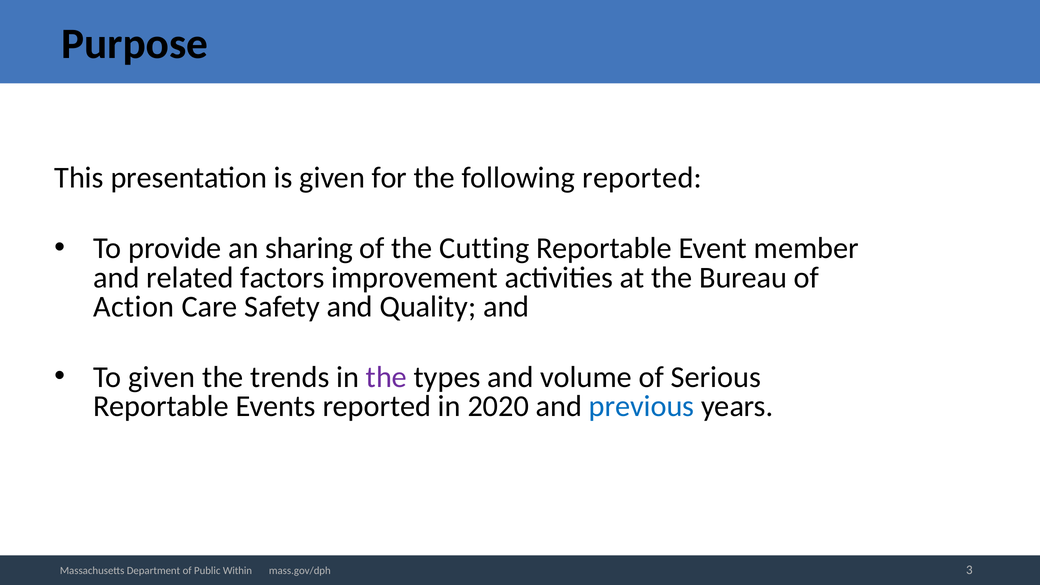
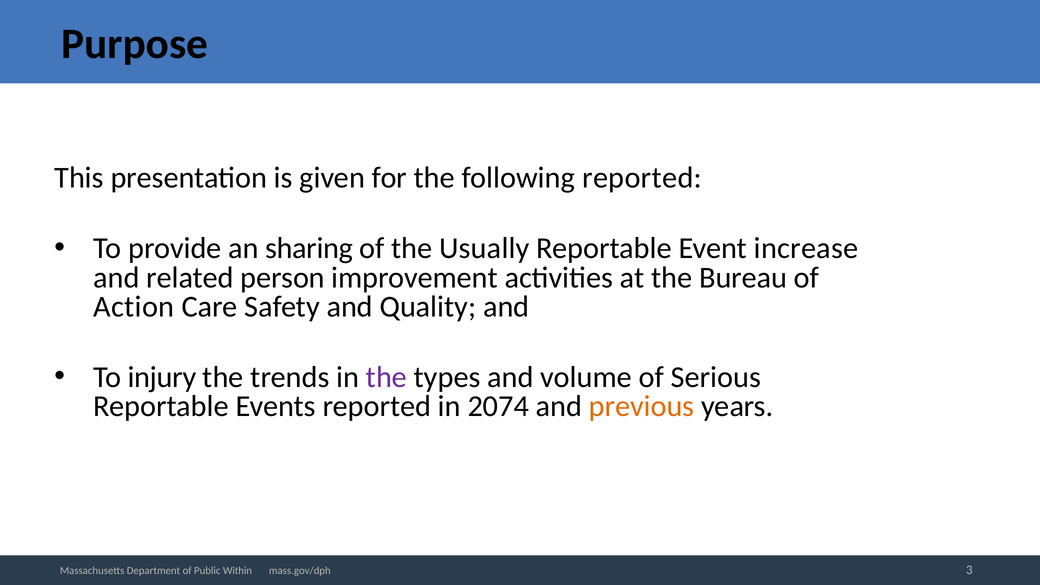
Cutting: Cutting -> Usually (484, 248)
member: member -> increase (806, 248)
factors: factors -> person (283, 278)
To given: given -> injury (162, 377)
2020: 2020 -> 2074 (498, 406)
previous colour: blue -> orange (642, 406)
